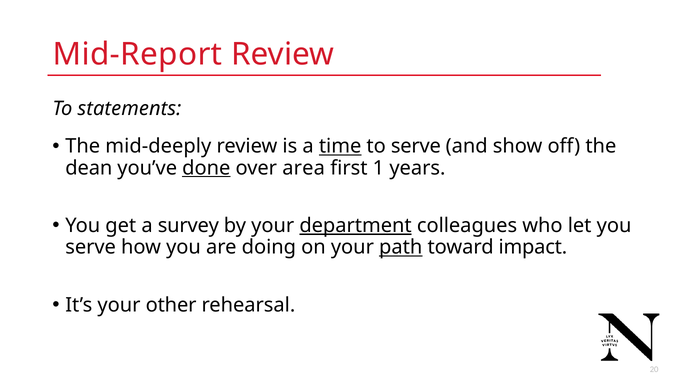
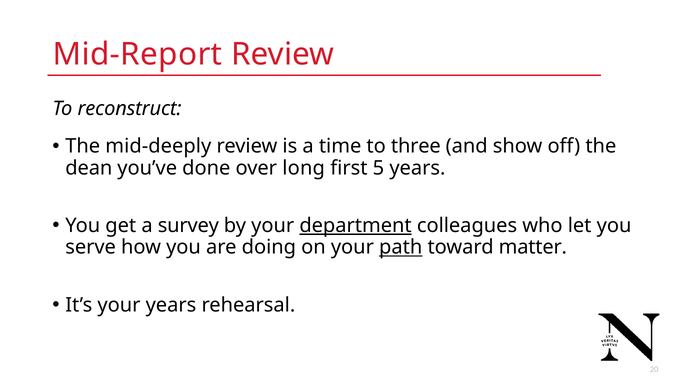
statements: statements -> reconstruct (130, 109)
time underline: present -> none (340, 146)
to serve: serve -> three (416, 146)
done underline: present -> none (206, 168)
area: area -> long (304, 168)
1: 1 -> 5 (378, 168)
impact: impact -> matter (533, 247)
your other: other -> years (171, 305)
